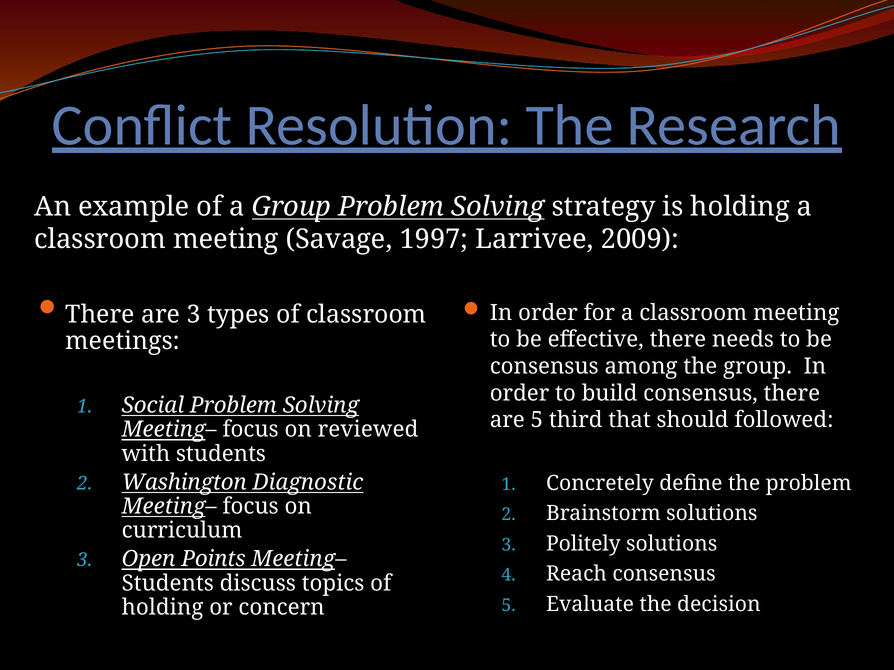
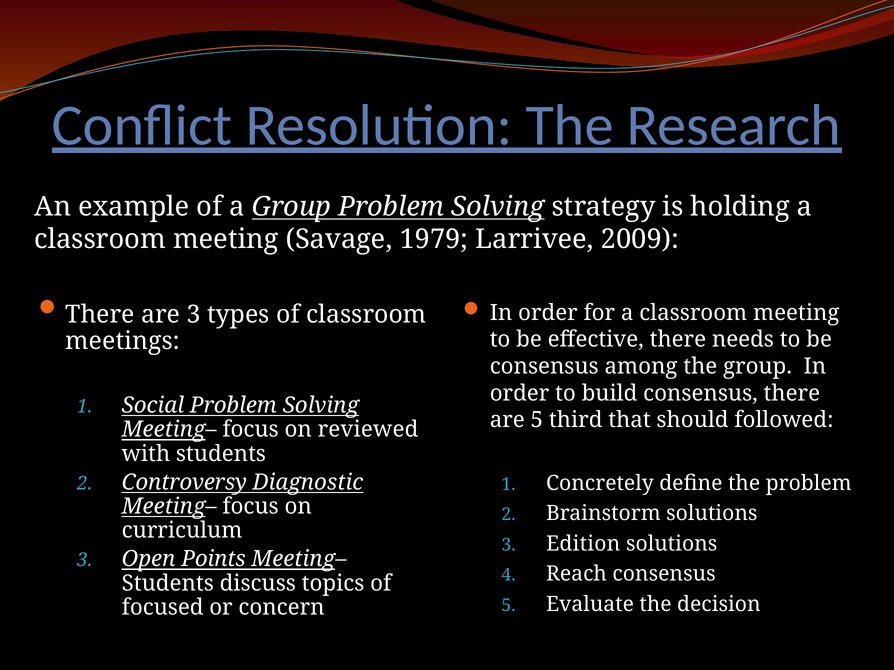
1997: 1997 -> 1979 (434, 240)
Washington: Washington -> Controversy (184, 483)
Politely: Politely -> Edition (583, 544)
holding: holding -> focused (163, 608)
